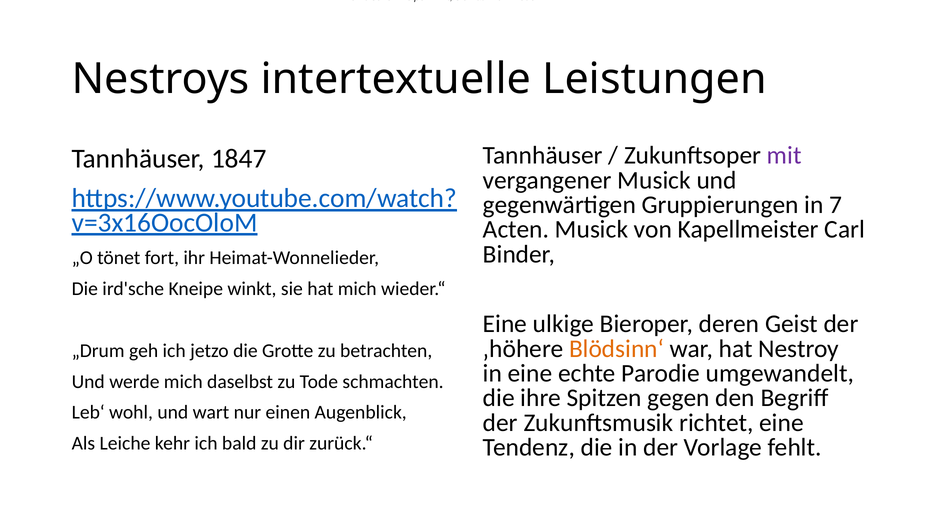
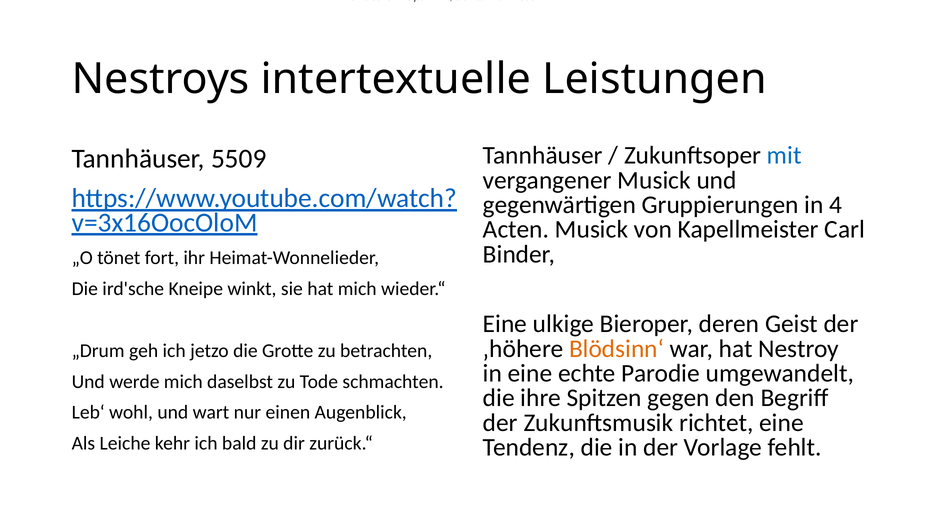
mit colour: purple -> blue (784, 156)
1847: 1847 -> 5509 (239, 159)
7: 7 -> 4 (836, 205)
